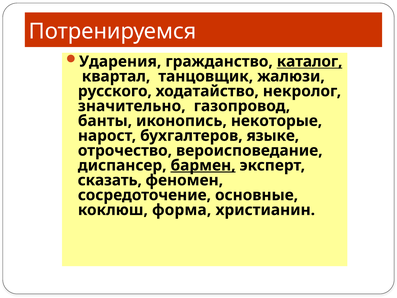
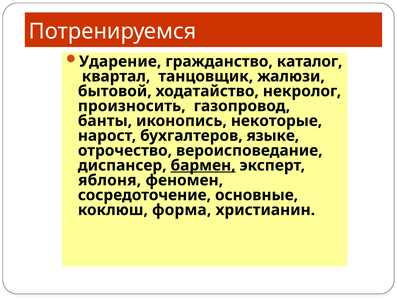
Ударения: Ударения -> Ударение (120, 61)
каталог underline: present -> none (310, 61)
русского: русского -> бытовой (115, 91)
значительно: значительно -> произносить (132, 106)
сказать: сказать -> яблоня (110, 180)
